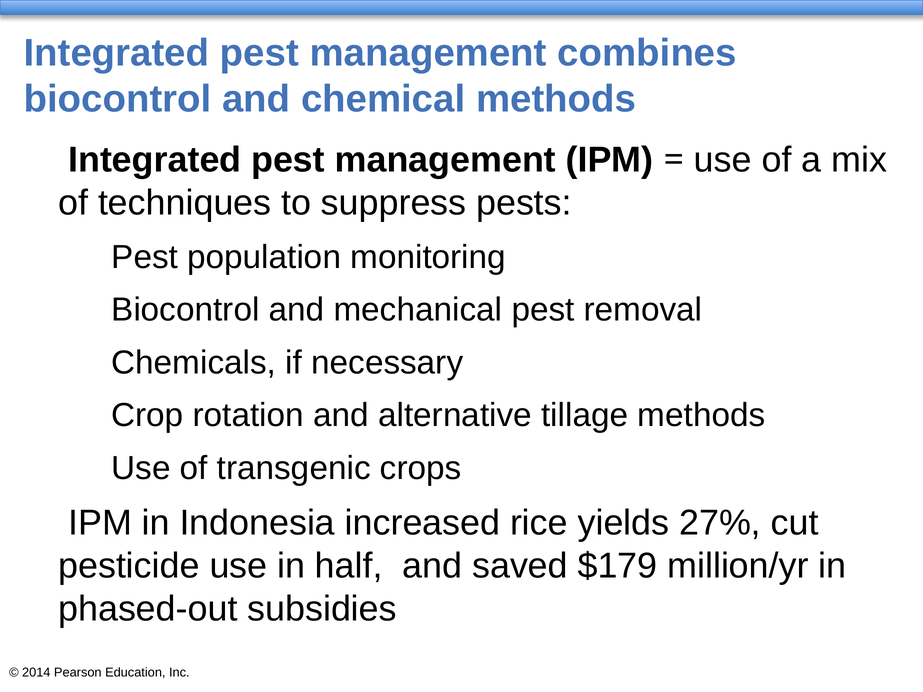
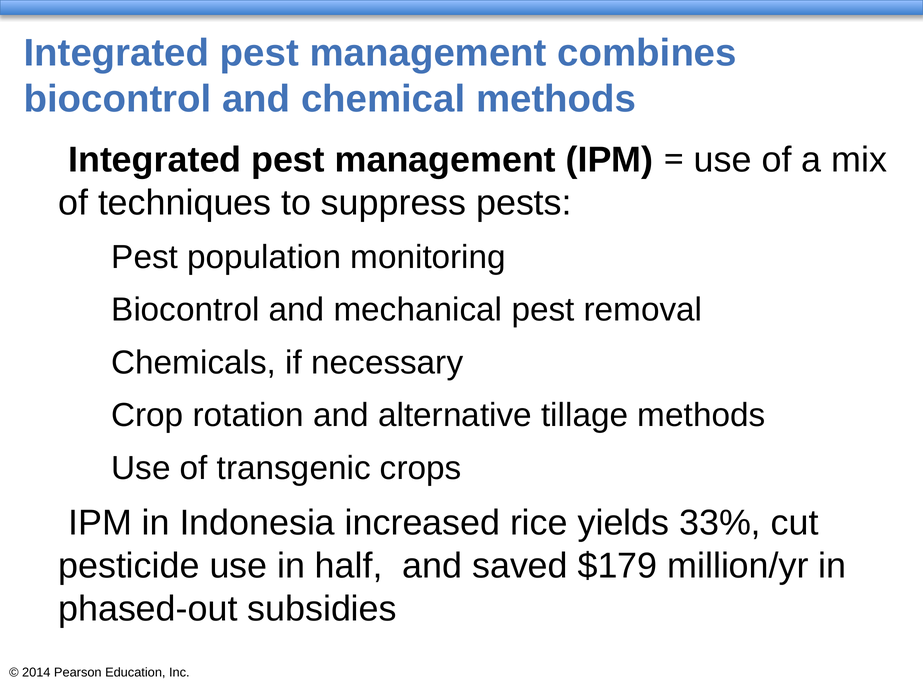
27%: 27% -> 33% (720, 523)
